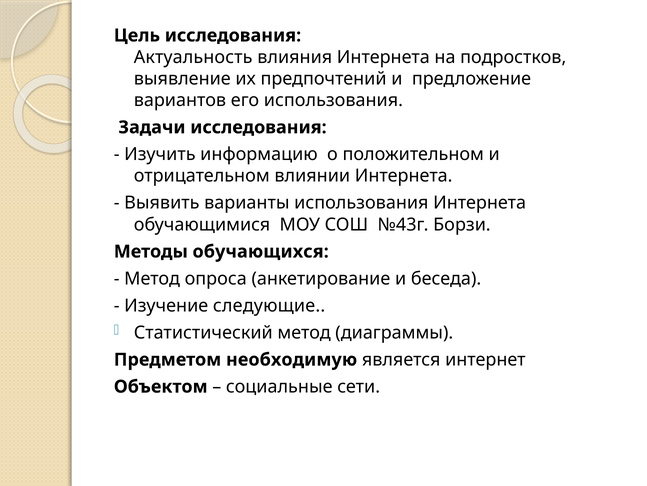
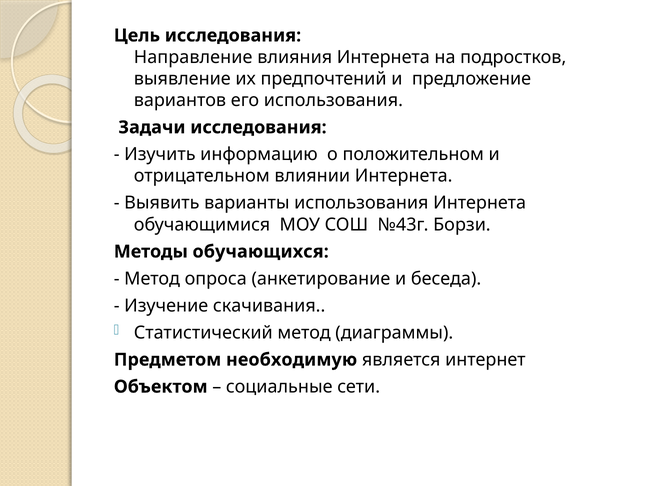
Актуальность: Актуальность -> Направление (193, 57)
следующие: следующие -> скачивания (269, 305)
